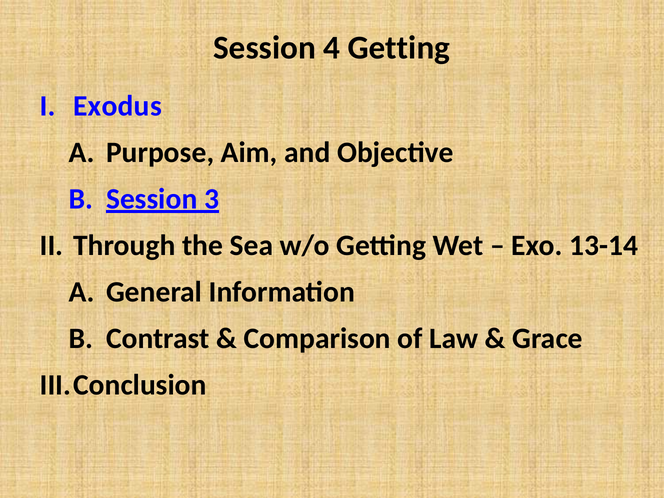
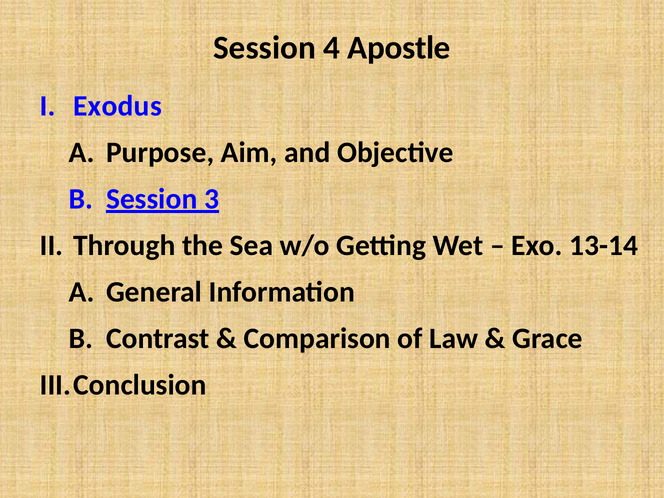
4 Getting: Getting -> Apostle (399, 48)
